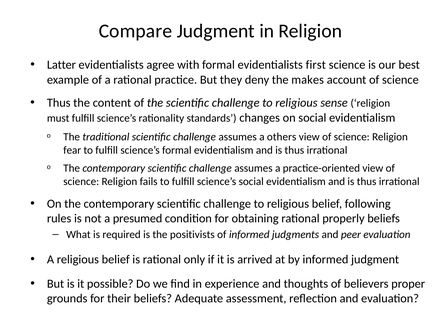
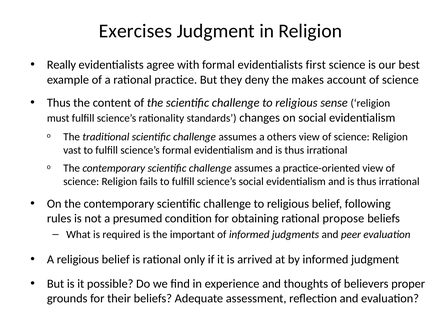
Compare: Compare -> Exercises (135, 31)
Latter: Latter -> Really (61, 65)
fear: fear -> vast (72, 150)
properly: properly -> propose (343, 218)
positivists: positivists -> important (192, 234)
